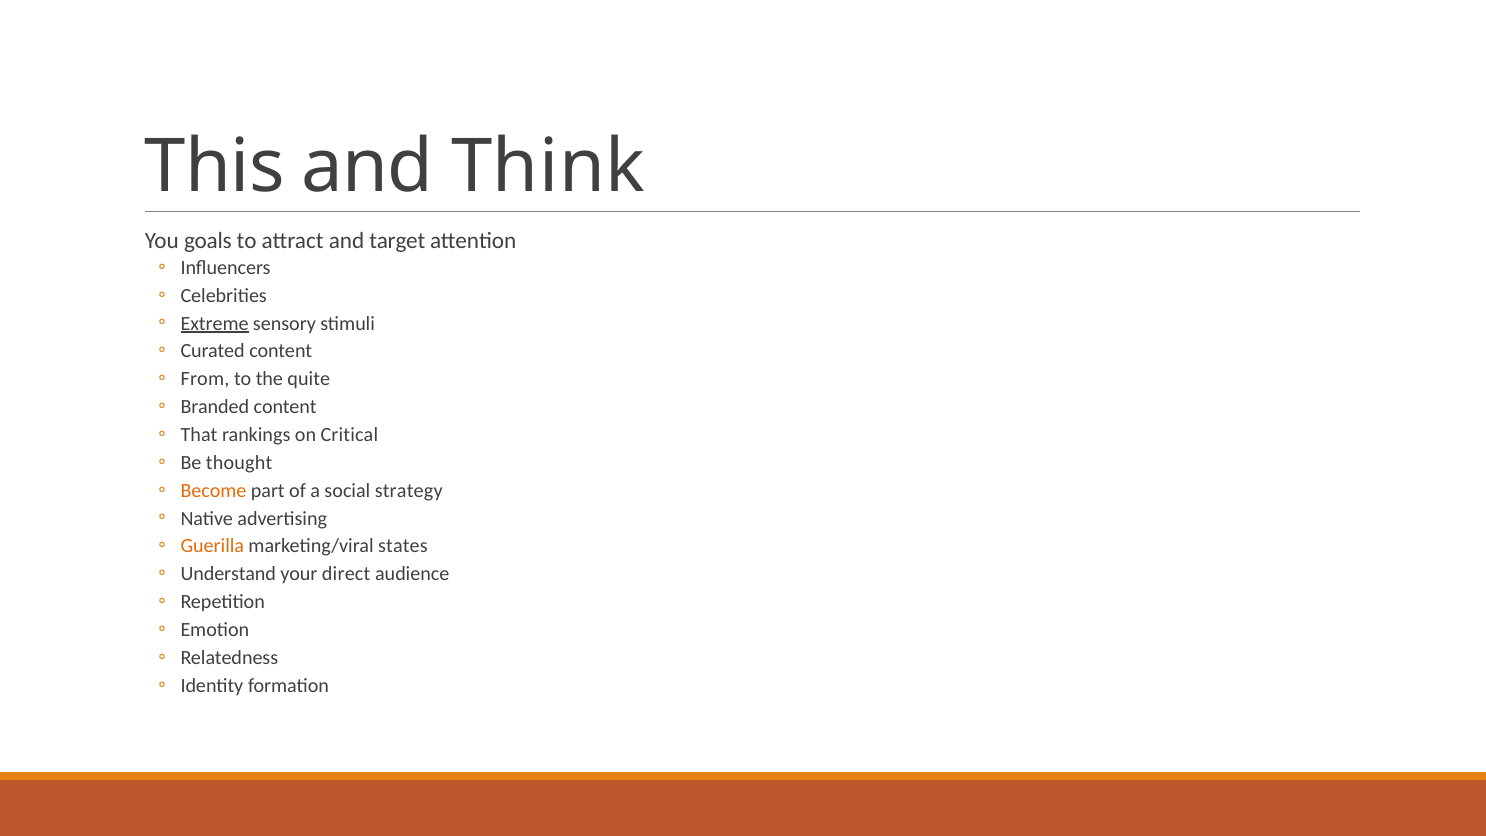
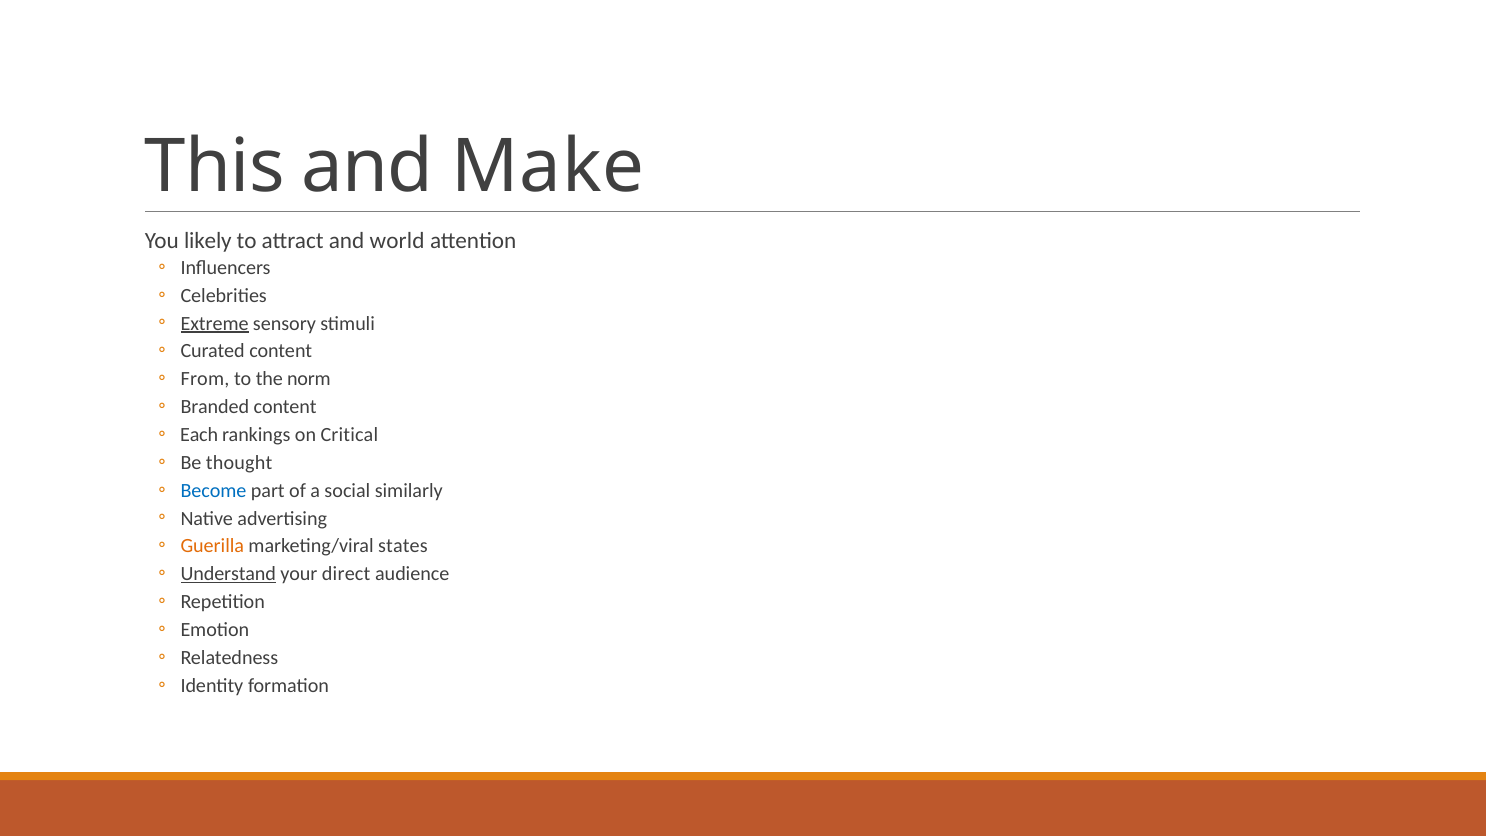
Think: Think -> Make (548, 166)
goals: goals -> likely (208, 241)
target: target -> world (397, 241)
quite: quite -> norm (309, 379)
That: That -> Each (199, 435)
Become colour: orange -> blue (213, 491)
strategy: strategy -> similarly (409, 491)
Understand underline: none -> present (228, 574)
